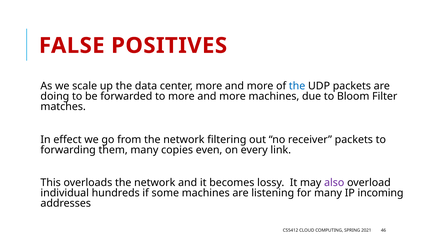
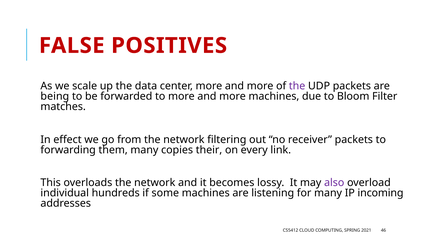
the colour: blue -> purple (297, 86)
doing: doing -> being (55, 96)
even: even -> their (209, 150)
